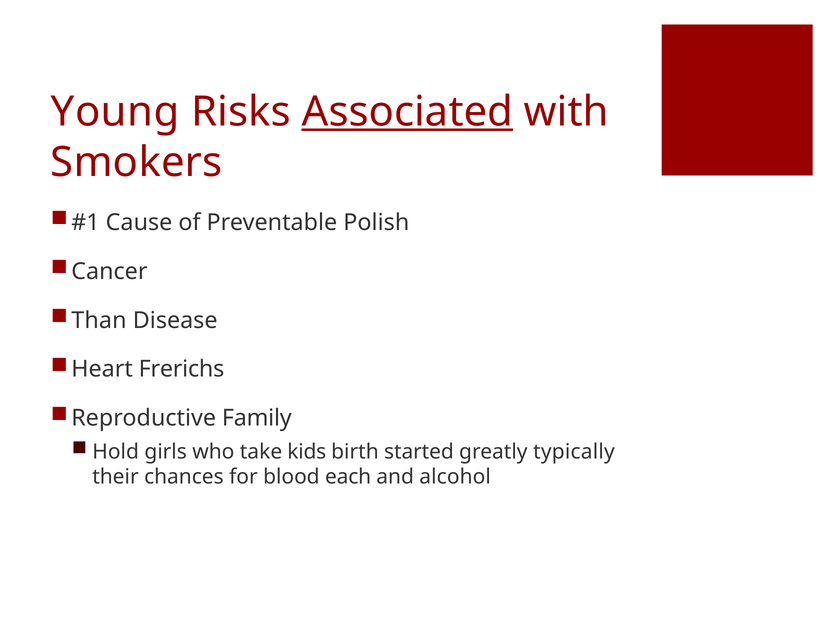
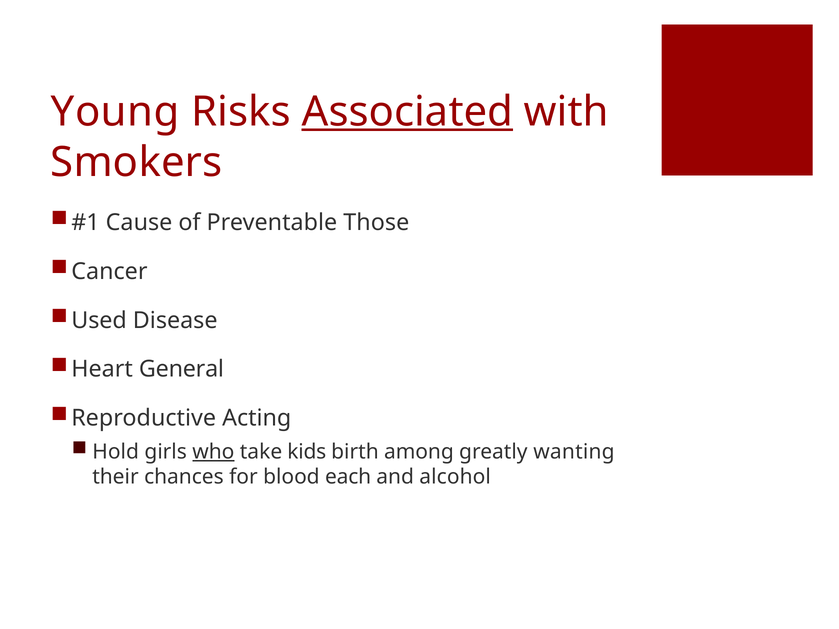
Polish: Polish -> Those (376, 223)
Than: Than -> Used (99, 320)
Frerichs: Frerichs -> General (181, 369)
Family: Family -> Acting (257, 418)
who underline: none -> present (213, 452)
started: started -> among (419, 452)
typically: typically -> wanting (574, 452)
